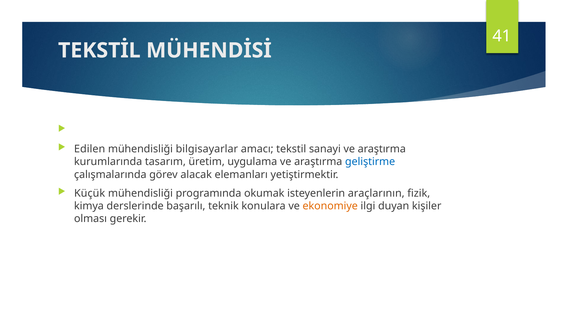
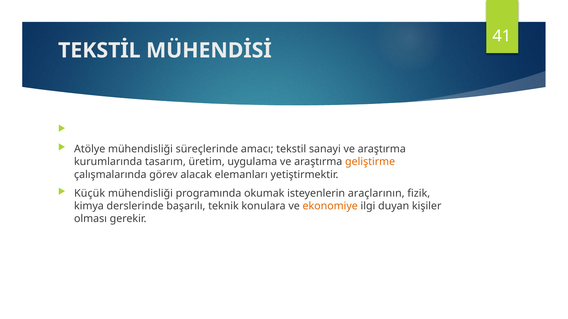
Edilen: Edilen -> Atölye (90, 149)
bilgisayarlar: bilgisayarlar -> süreçlerinde (207, 149)
geliştirme colour: blue -> orange (370, 162)
